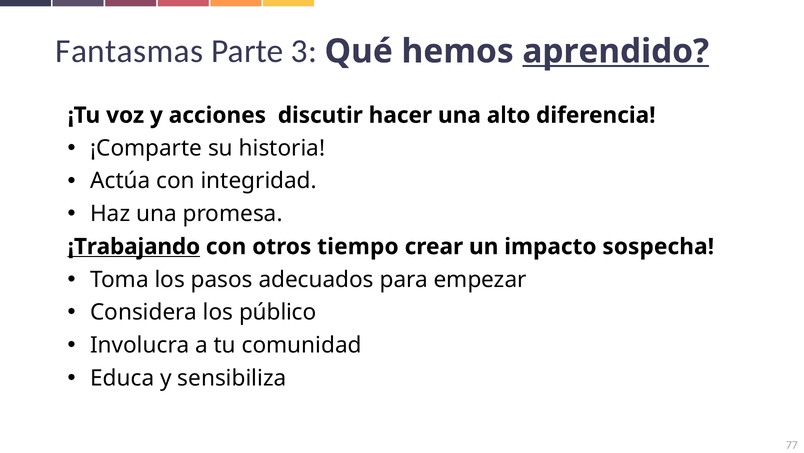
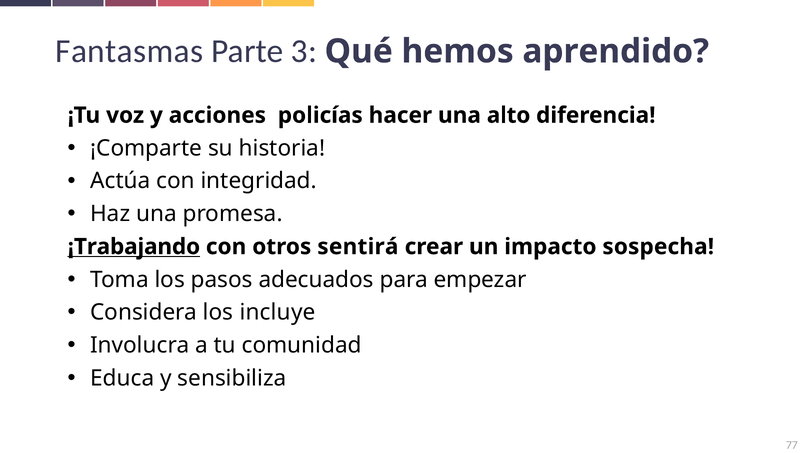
aprendido underline: present -> none (616, 51)
discutir: discutir -> policías (320, 115)
tiempo: tiempo -> sentirá (358, 246)
público: público -> incluye (278, 312)
